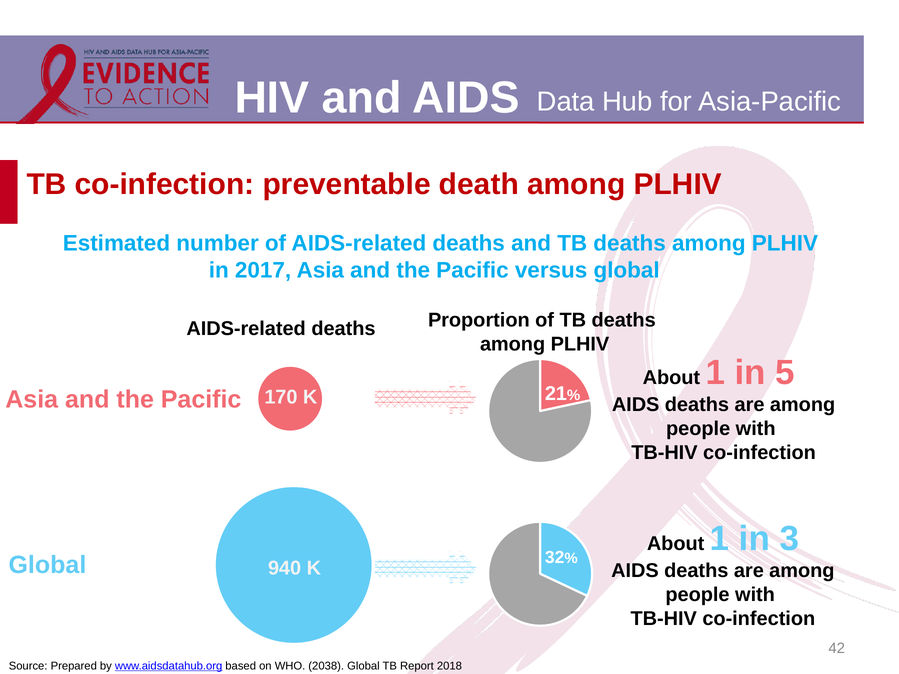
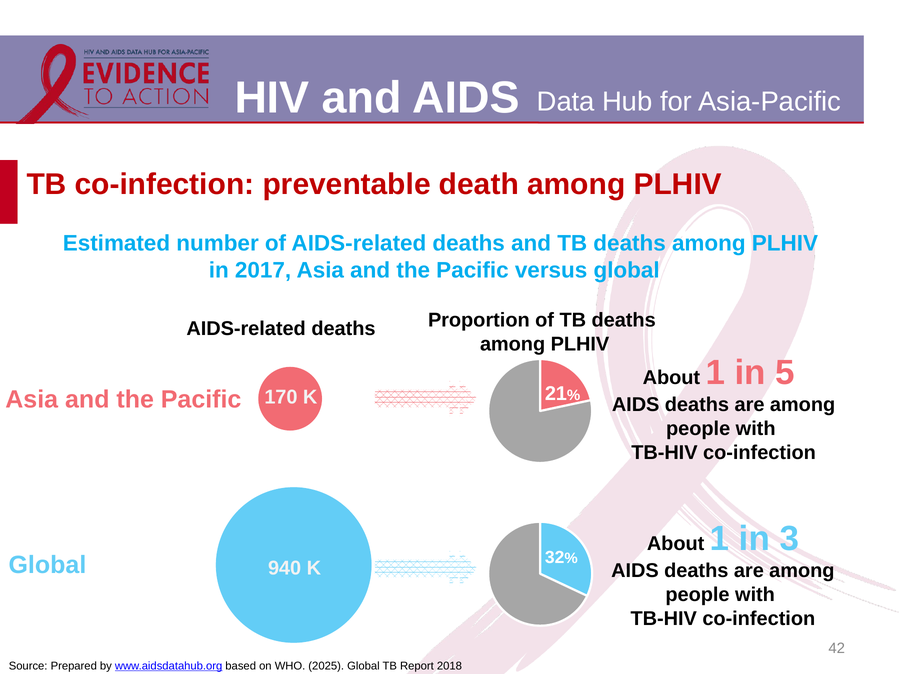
2038: 2038 -> 2025 (326, 666)
